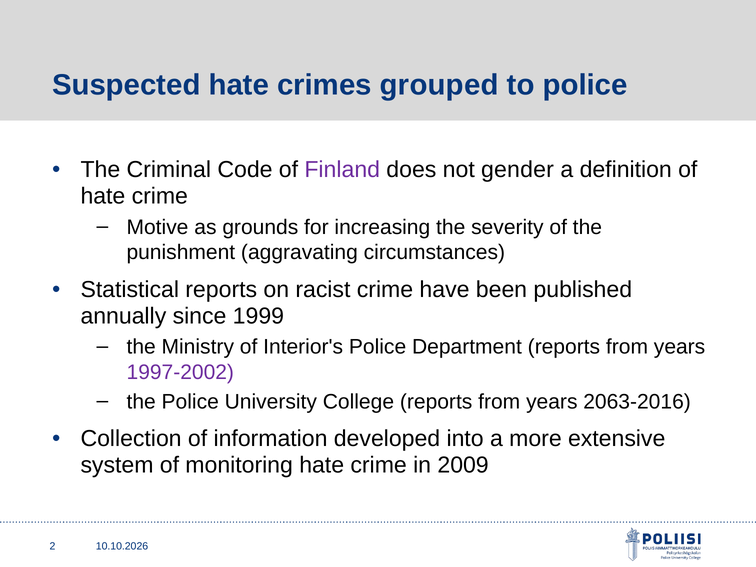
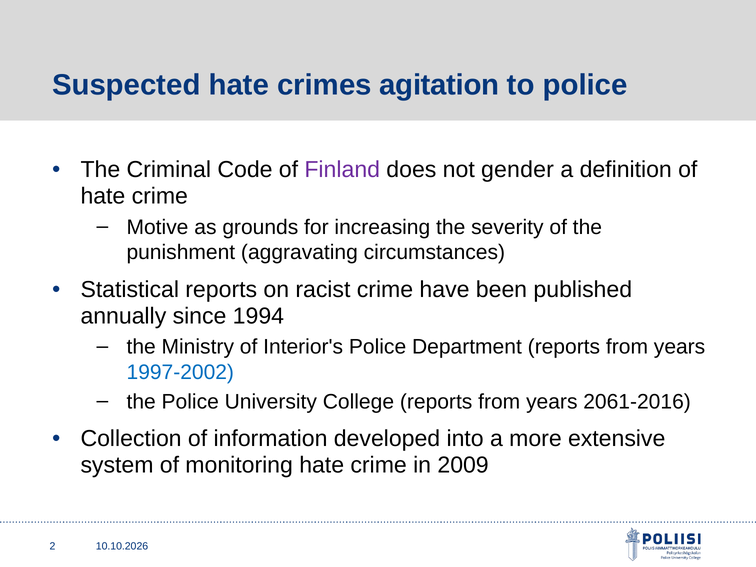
grouped: grouped -> agitation (439, 85)
1999: 1999 -> 1994 (258, 316)
1997-2002 colour: purple -> blue (180, 372)
2063-2016: 2063-2016 -> 2061-2016 (637, 402)
